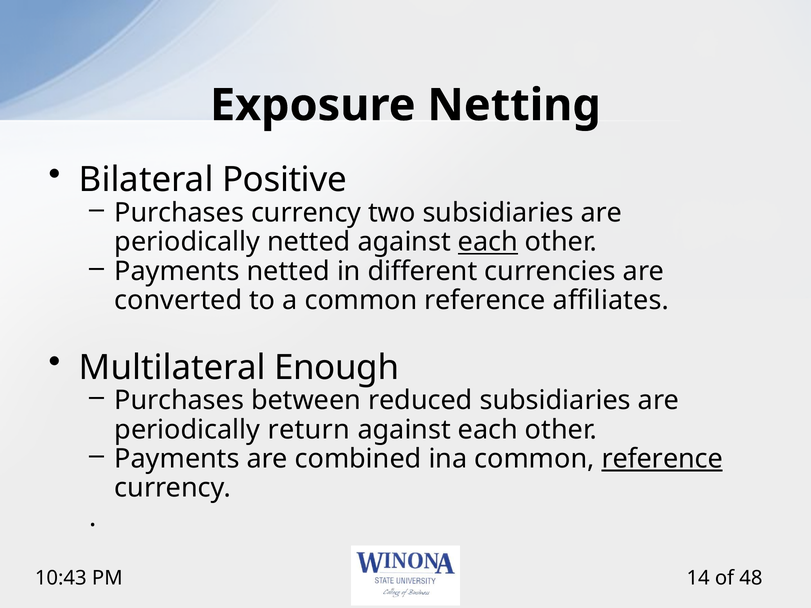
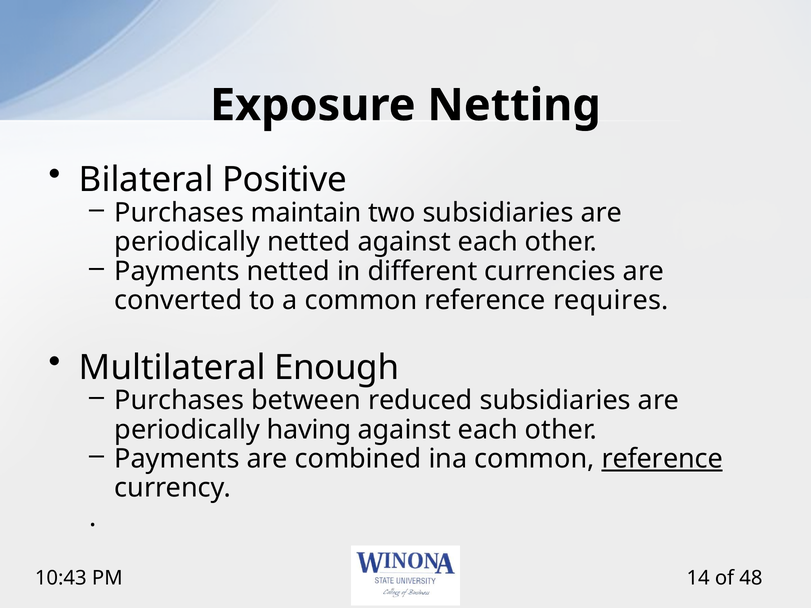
Purchases currency: currency -> maintain (306, 213)
each underline: present -> none (488, 242)
affiliates: affiliates -> requires (611, 300)
return: return -> having (309, 430)
